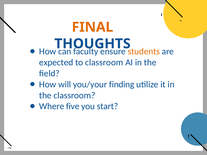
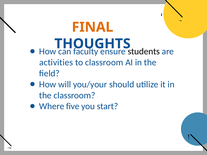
students colour: orange -> black (144, 52)
expected: expected -> activities (56, 63)
finding: finding -> should (122, 84)
